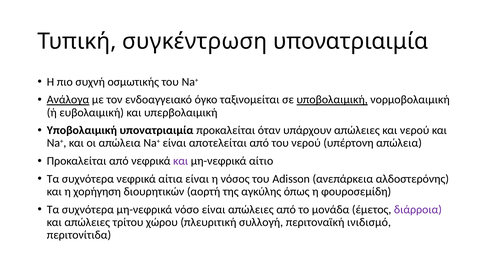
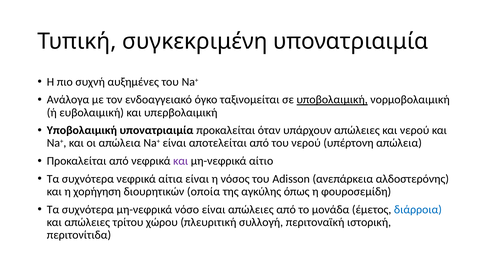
συγκέντρωση: συγκέντρωση -> συγκεκριμένη (195, 41)
οσμωτικής: οσμωτικής -> αυξημένες (133, 82)
Ανάλογα underline: present -> none (68, 100)
αορτή: αορτή -> οποία (204, 192)
διάρροια colour: purple -> blue (418, 210)
ινιδισμό: ινιδισμό -> ιστορική (369, 222)
